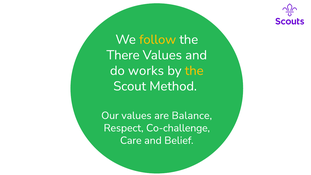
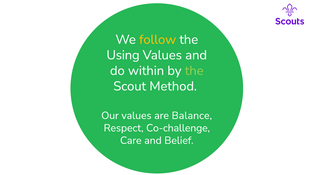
There: There -> Using (123, 55)
works: works -> within (146, 71)
the colour: yellow -> light green (194, 71)
